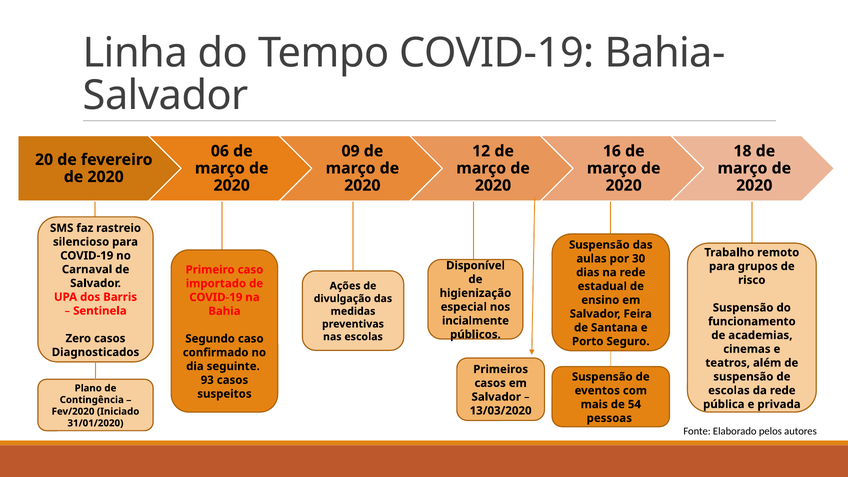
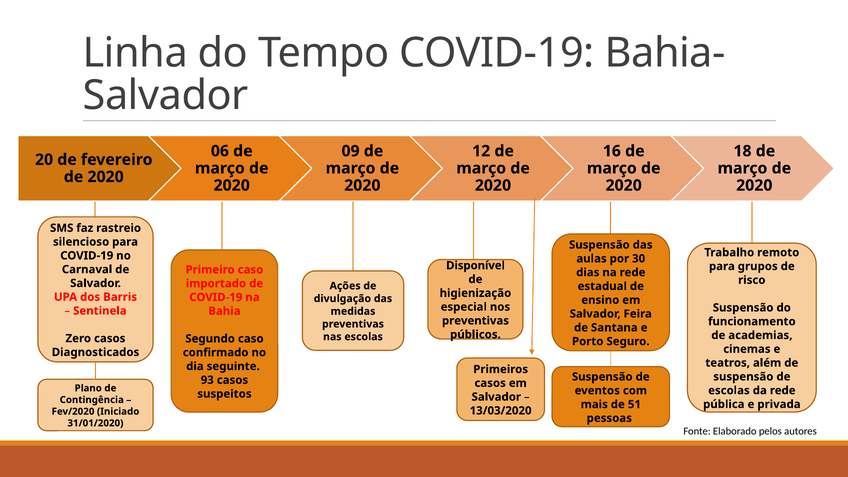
incialmente: incialmente -> preventivas (475, 321)
54: 54 -> 51 (634, 404)
